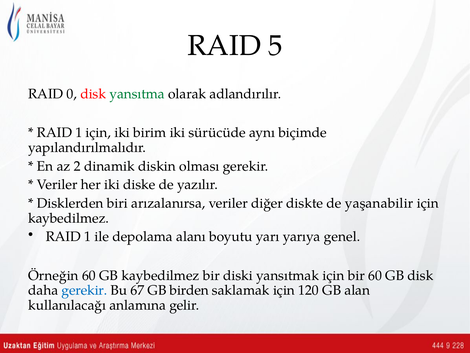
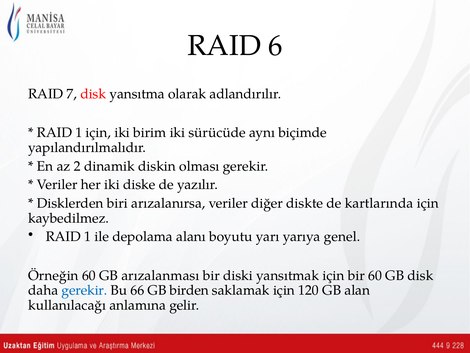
5: 5 -> 6 (275, 45)
0: 0 -> 7 (72, 94)
yansıtma colour: green -> black (137, 94)
yaşanabilir: yaşanabilir -> kartlarında (379, 203)
GB kaybedilmez: kaybedilmez -> arızalanması (160, 275)
67: 67 -> 66 (137, 290)
